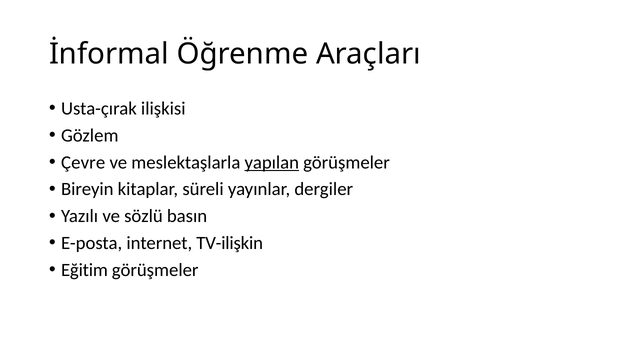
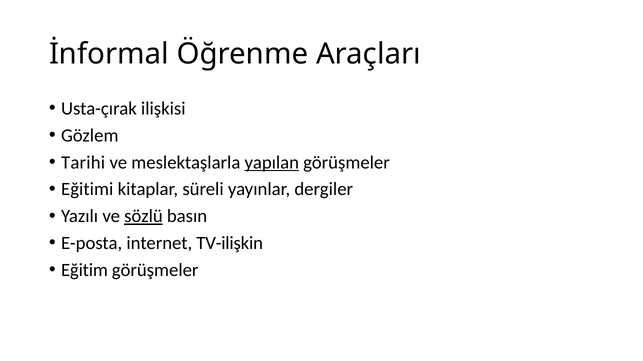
Çevre: Çevre -> Tarihi (83, 163)
Bireyin: Bireyin -> Eğitimi (87, 190)
sözlü underline: none -> present (143, 217)
